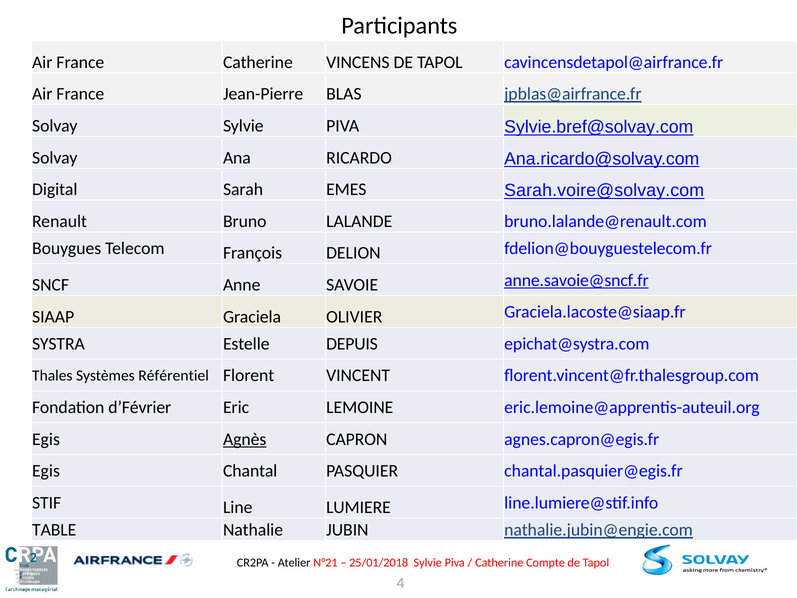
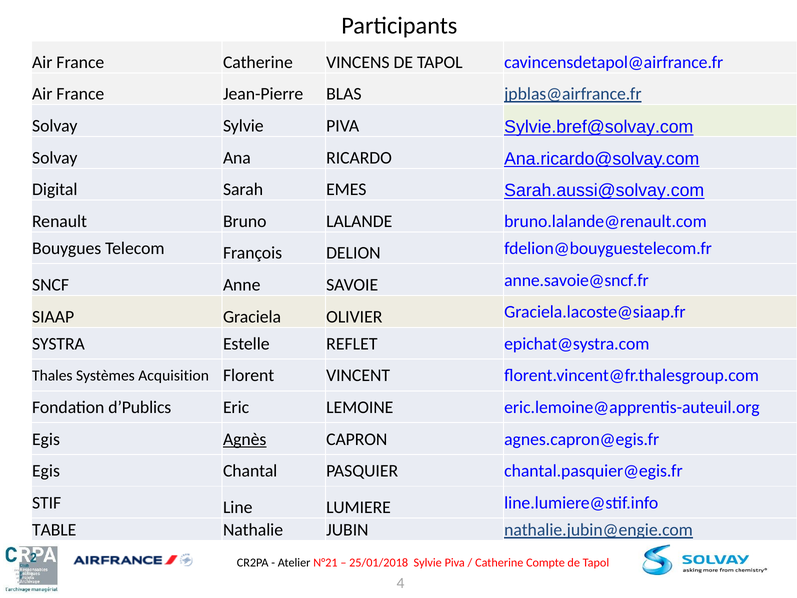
Sarah.voire@solvay.com: Sarah.voire@solvay.com -> Sarah.aussi@solvay.com (604, 190)
anne.savoie@sncf.fr underline: present -> none (577, 280)
DEPUIS: DEPUIS -> REFLET (352, 344)
Référentiel: Référentiel -> Acquisition (174, 375)
d’Février: d’Février -> d’Publics (140, 407)
